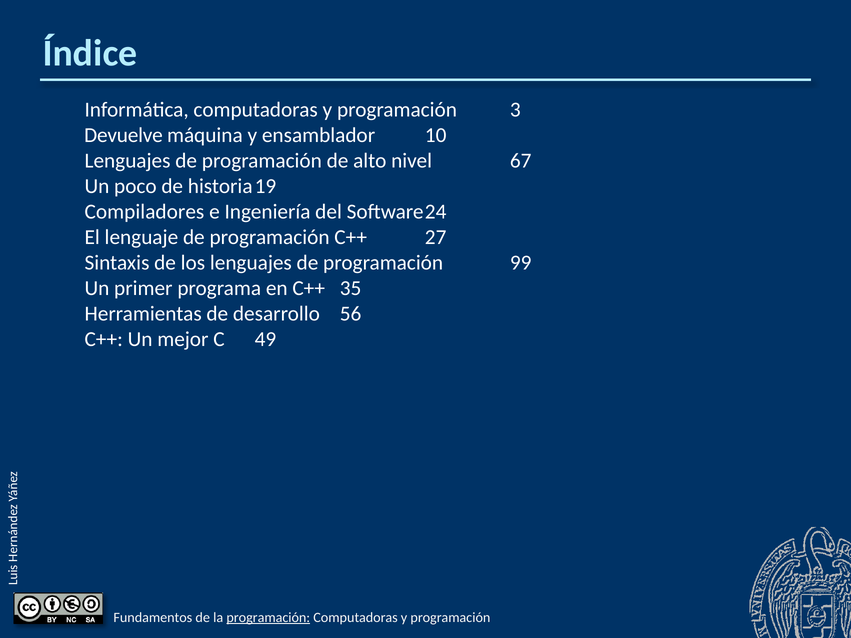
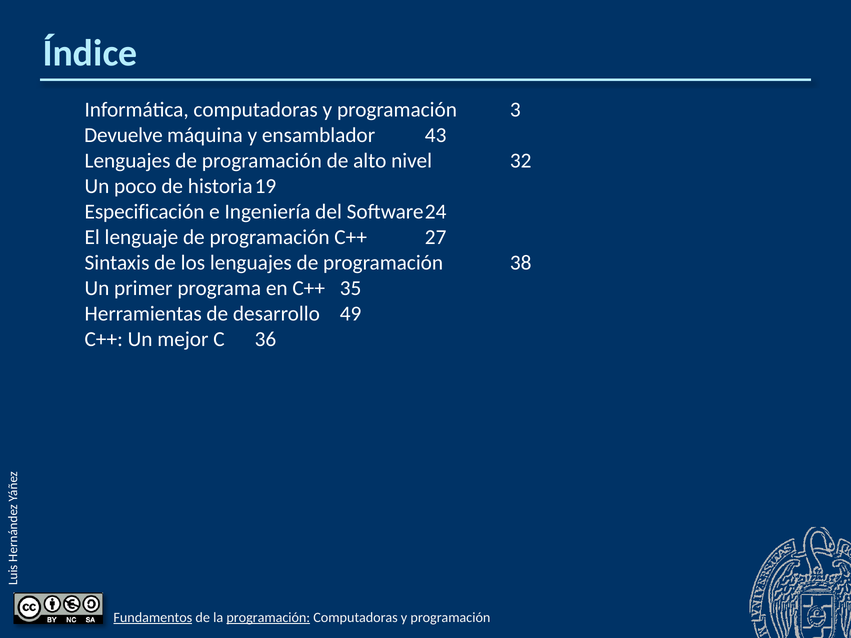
10: 10 -> 43 (436, 135)
67: 67 -> 32 (521, 161)
Compiladores: Compiladores -> Especificación (145, 212)
99: 99 -> 38 (521, 263)
56: 56 -> 49 (351, 314)
49: 49 -> 36 (265, 339)
Fundamentos underline: none -> present (153, 618)
